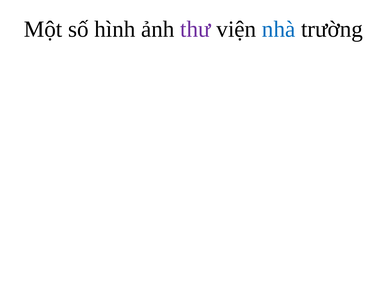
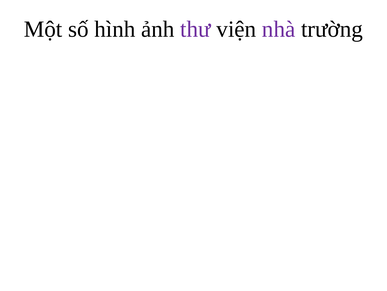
nhà colour: blue -> purple (279, 29)
